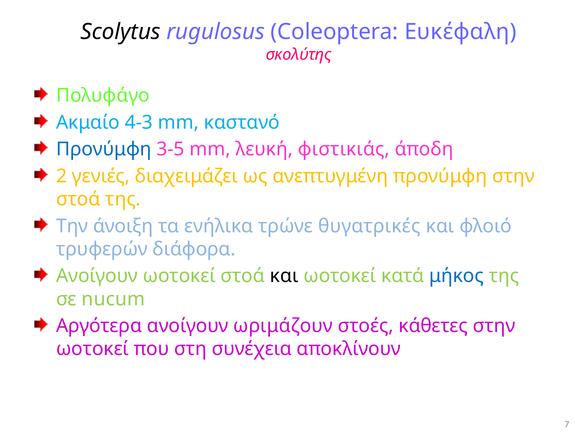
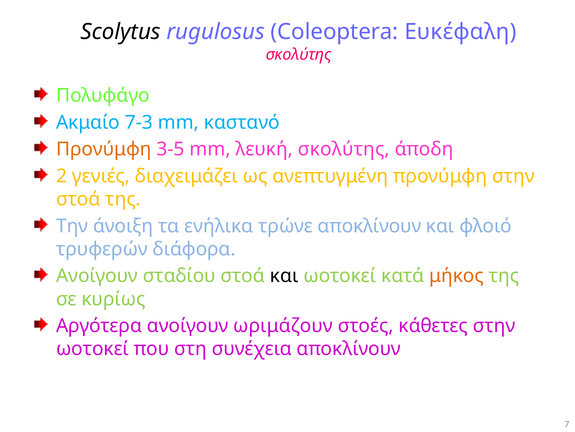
4-3: 4-3 -> 7-3 (139, 122)
Προνύμφη colour: blue -> orange (104, 149)
λευκή φιστικιάς: φιστικιάς -> σκολύτης (344, 149)
τρώνε θυγατρικές: θυγατρικές -> αποκλίνουν (369, 226)
Ανοίγουν ωοτοκεί: ωοτοκεί -> σταδίου (179, 276)
μήκος colour: blue -> orange (457, 276)
nucum: nucum -> κυρίως (113, 299)
